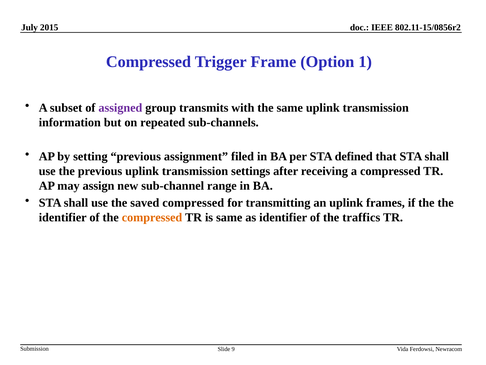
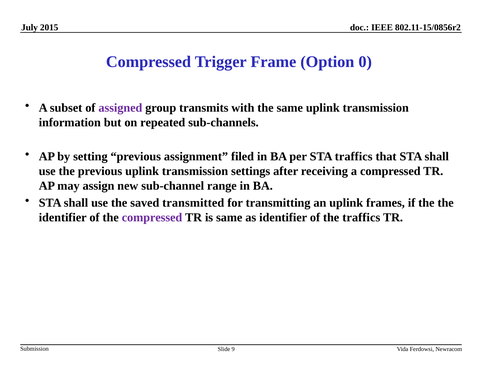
1: 1 -> 0 (365, 62)
STA defined: defined -> traffics (354, 156)
saved compressed: compressed -> transmitted (193, 203)
compressed colour: orange -> purple (152, 217)
